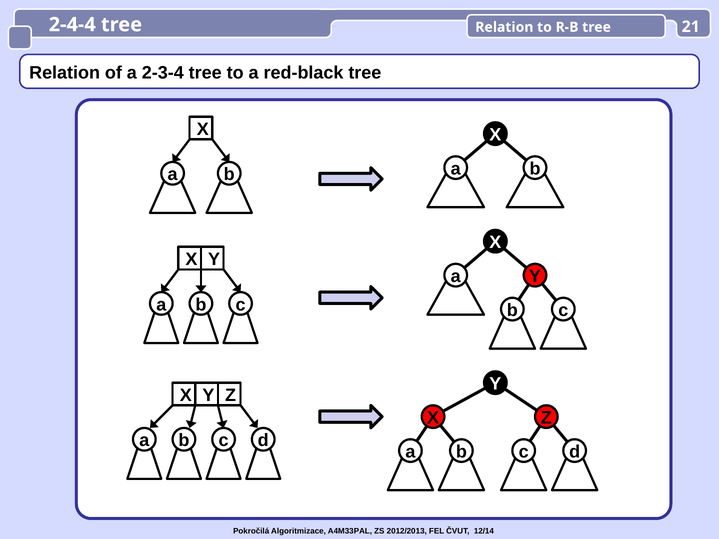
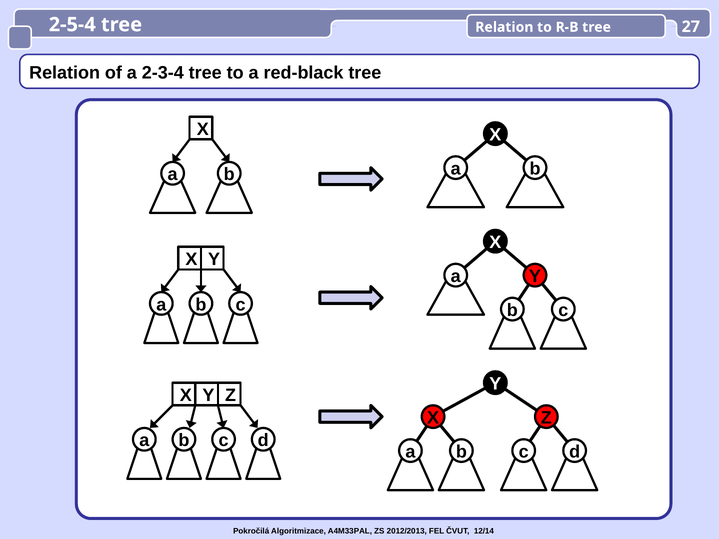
2-4-4: 2-4-4 -> 2-5-4 (72, 25)
21: 21 -> 27 (691, 27)
